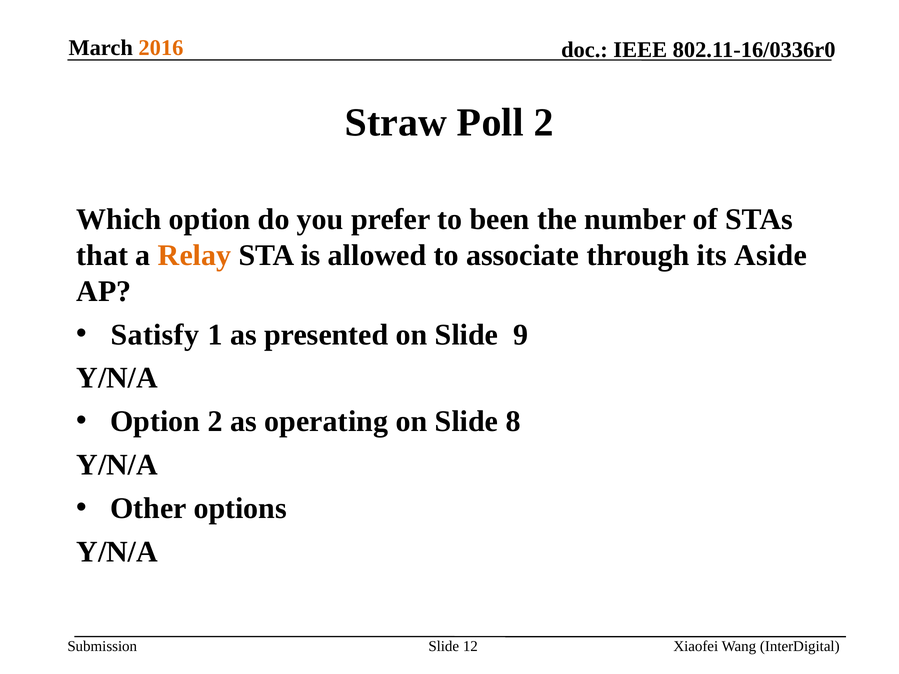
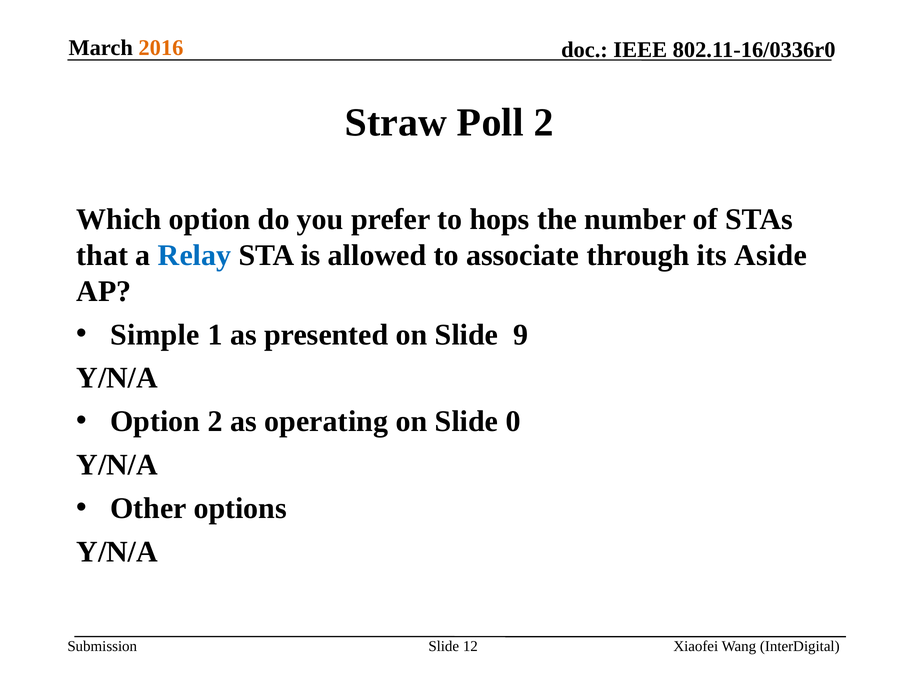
been: been -> hops (500, 219)
Relay colour: orange -> blue (195, 255)
Satisfy: Satisfy -> Simple (155, 335)
8: 8 -> 0 (513, 422)
